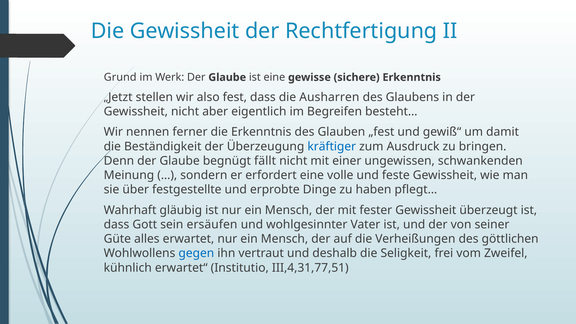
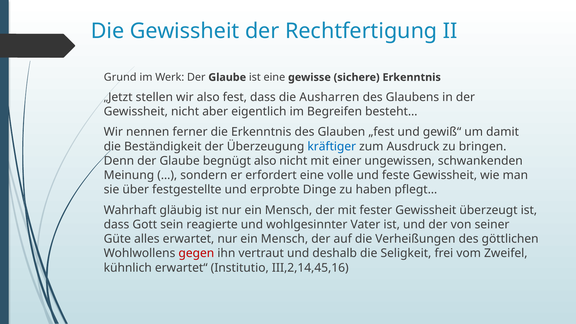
begnügt fällt: fällt -> also (265, 161)
ersäufen: ersäufen -> reagierte (212, 225)
gegen colour: blue -> red (196, 253)
III,4,31,77,51: III,4,31,77,51 -> III,2,14,45,16 (310, 268)
